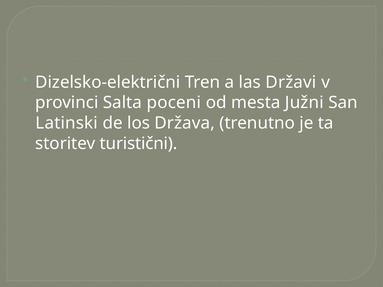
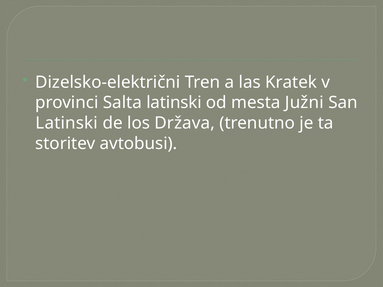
Državi: Državi -> Kratek (291, 82)
Salta poceni: poceni -> latinski (174, 103)
turistični: turistični -> avtobusi (138, 144)
